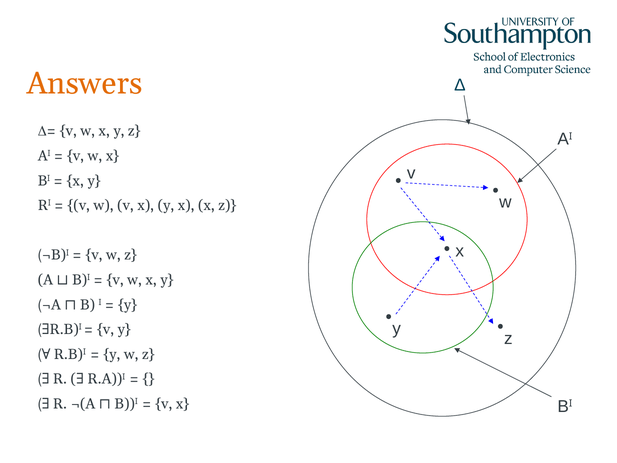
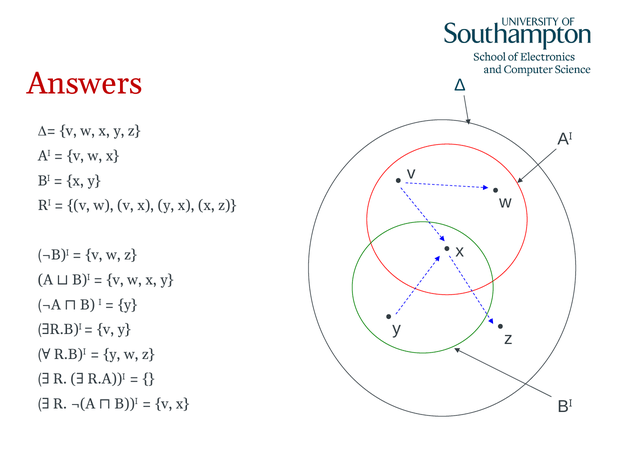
Answers colour: orange -> red (85, 83)
